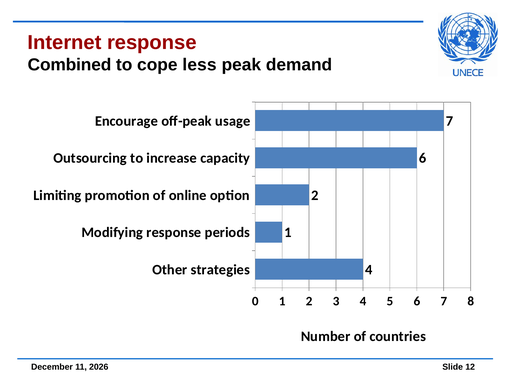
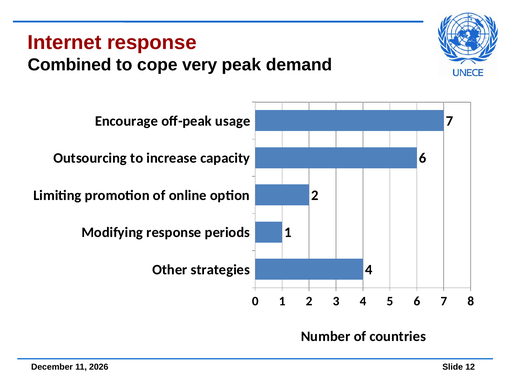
less: less -> very (200, 65)
